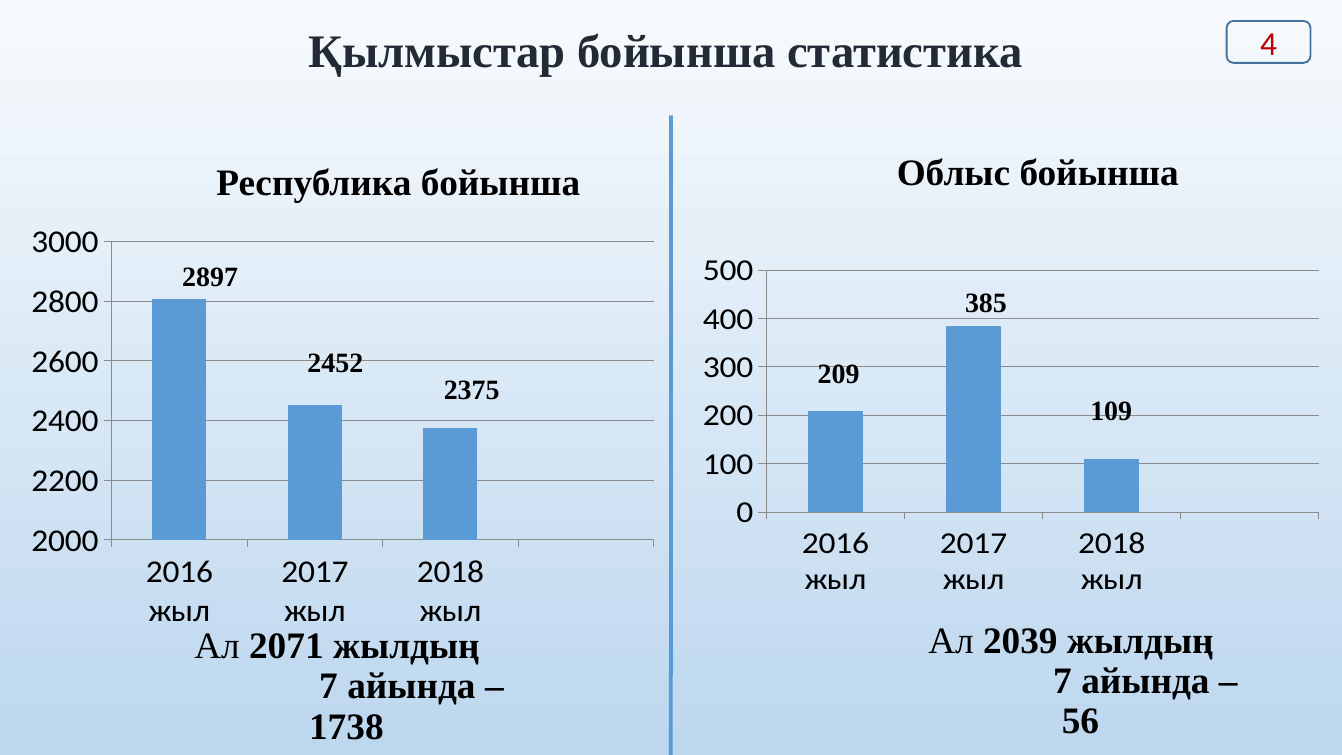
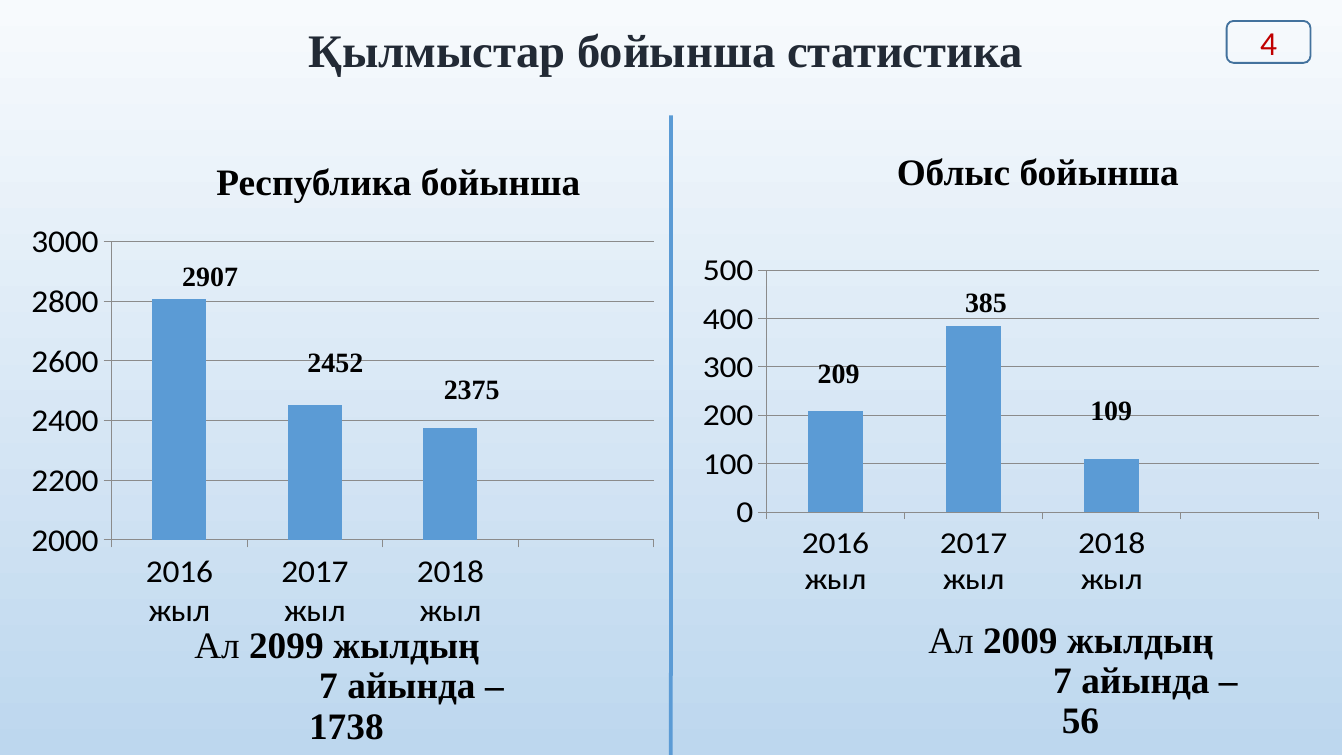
2897: 2897 -> 2907 (210, 277)
2039: 2039 -> 2009 (1020, 641)
2071: 2071 -> 2099 (286, 646)
